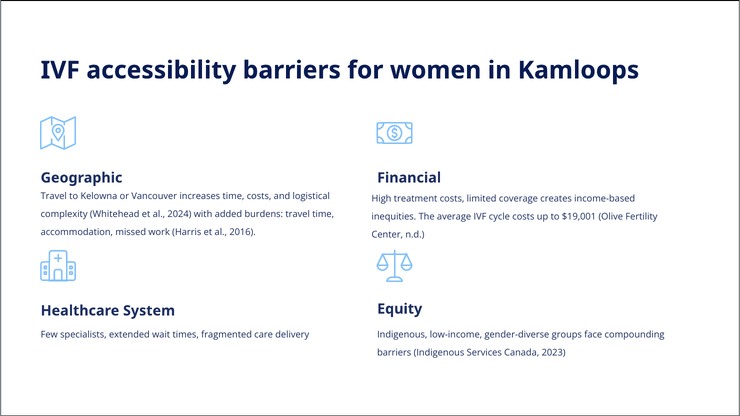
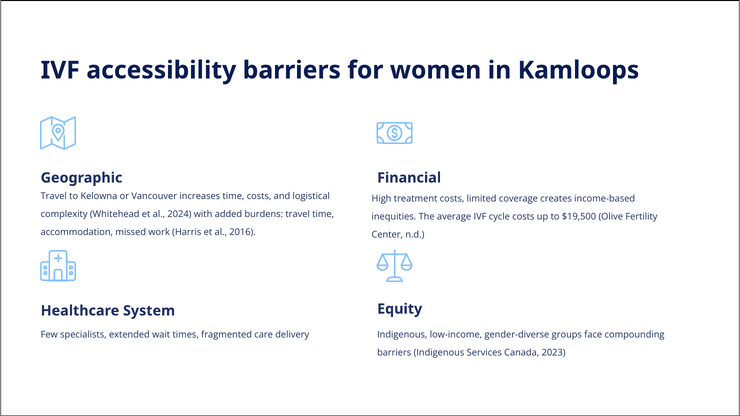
$19,001: $19,001 -> $19,500 (579, 217)
